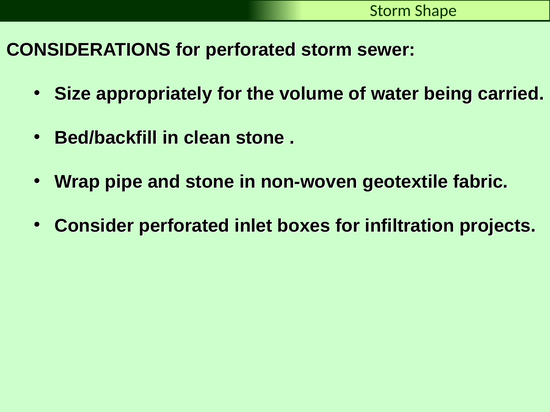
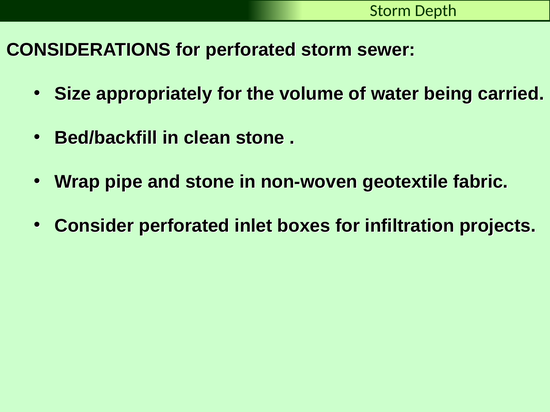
Shape: Shape -> Depth (436, 11)
